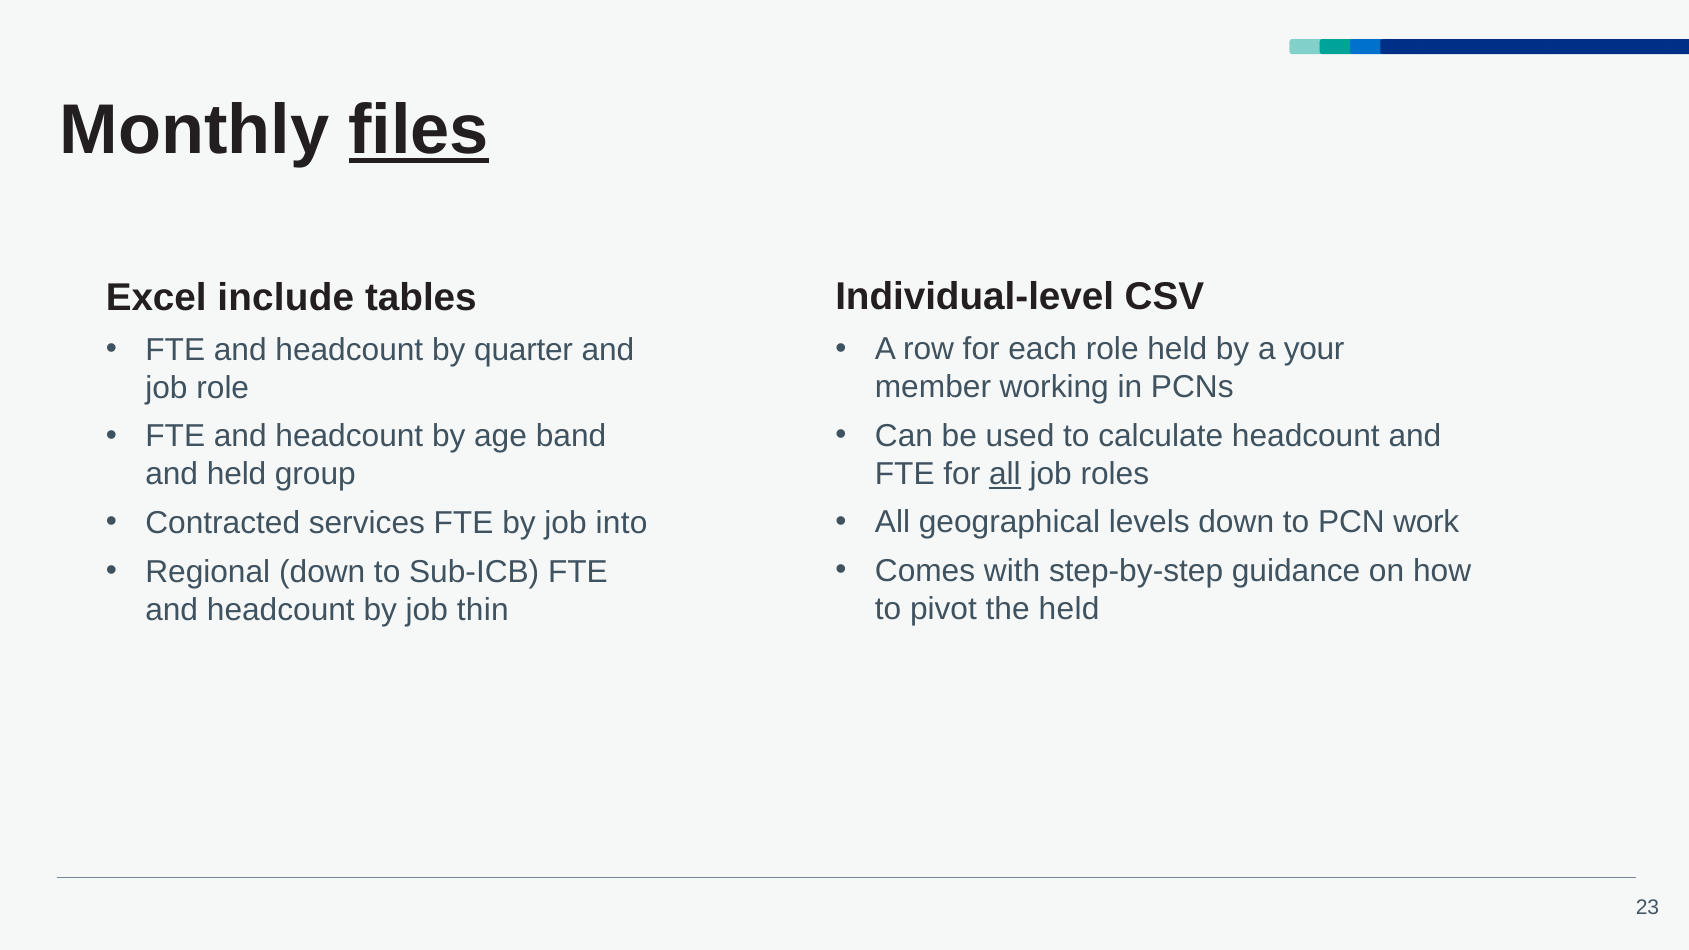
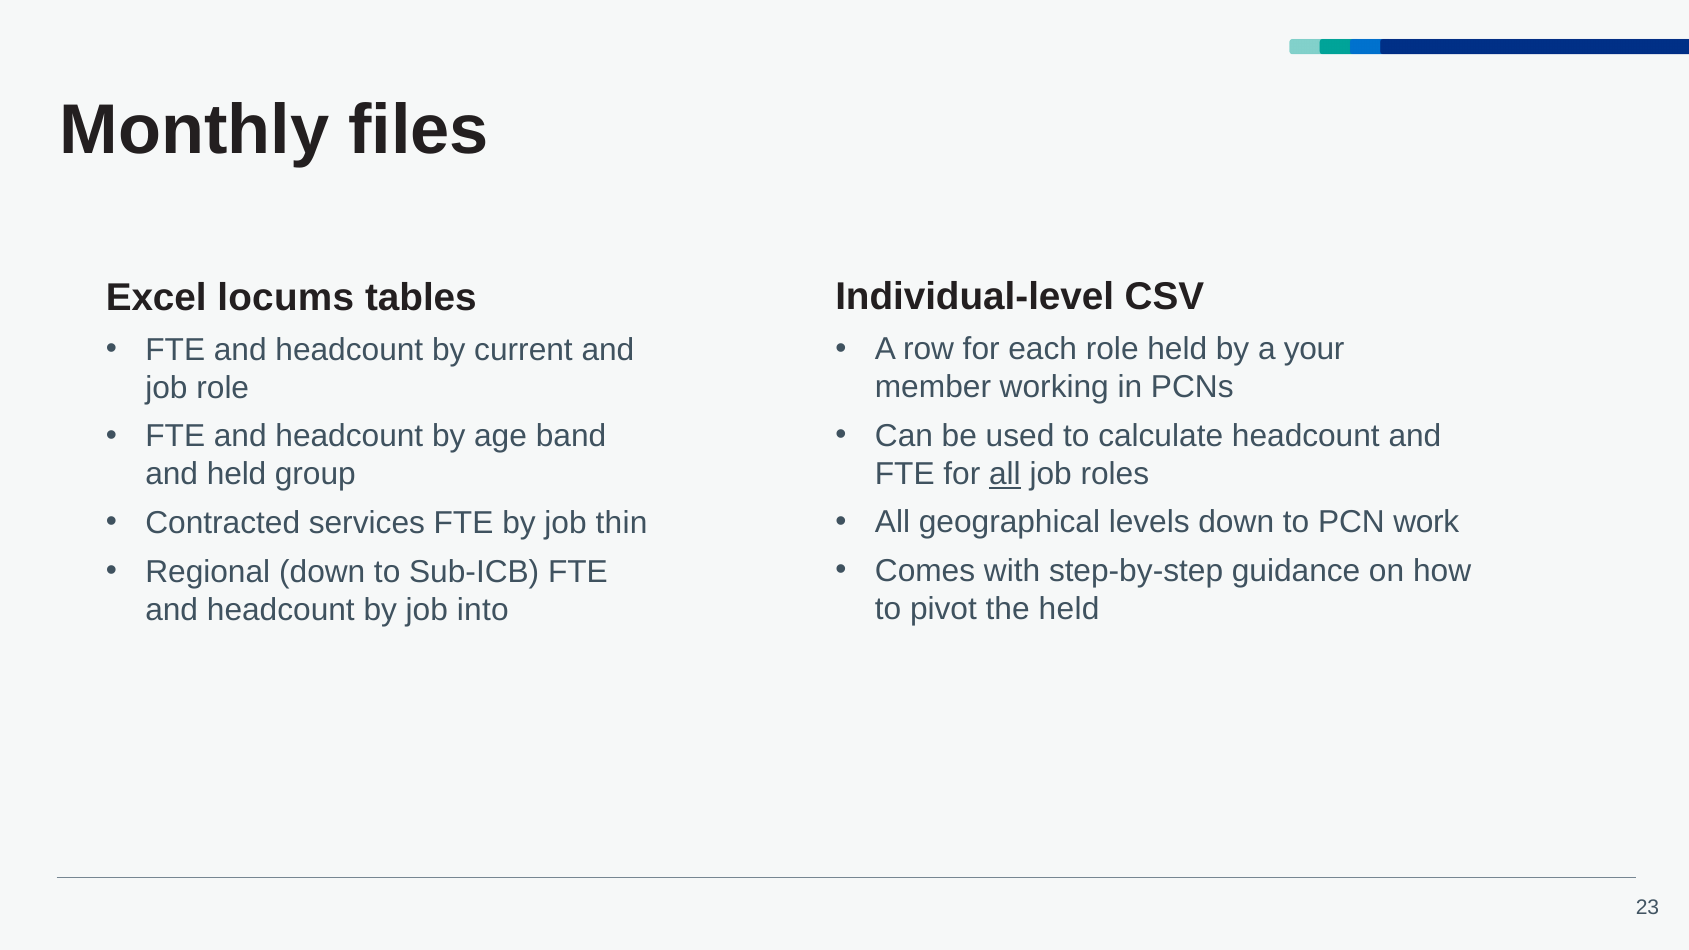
files underline: present -> none (419, 130)
include: include -> locums (286, 298)
quarter: quarter -> current (523, 350)
into: into -> thin (622, 523)
thin: thin -> into (483, 610)
